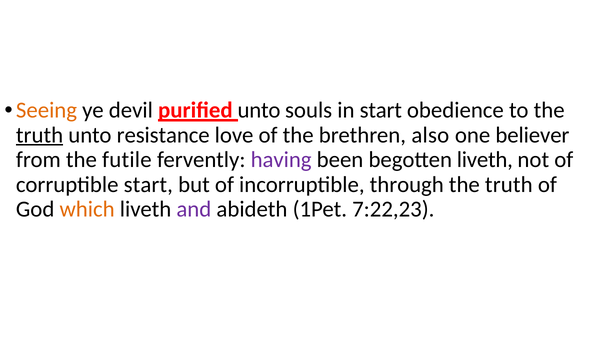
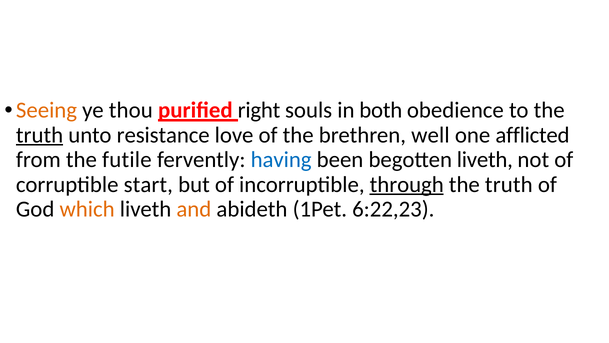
devil: devil -> thou (131, 110)
unto: unto -> right (259, 110)
in start: start -> both (381, 110)
also: also -> well (430, 135)
believer: believer -> afflicted (533, 135)
having colour: purple -> blue (281, 160)
through underline: none -> present (407, 184)
and colour: purple -> orange (194, 209)
7:22,23: 7:22,23 -> 6:22,23 (393, 209)
